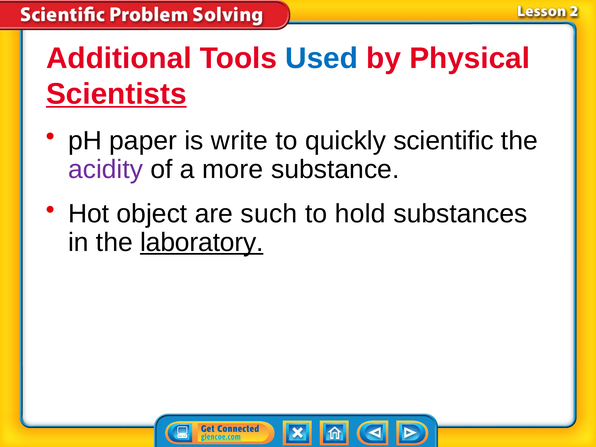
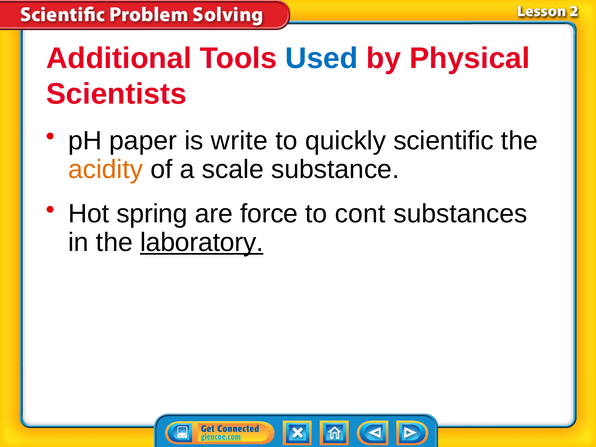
Scientists underline: present -> none (116, 94)
acidity colour: purple -> orange (106, 169)
more: more -> scale (233, 169)
object: object -> spring (152, 214)
such: such -> force (269, 214)
hold: hold -> cont (360, 214)
